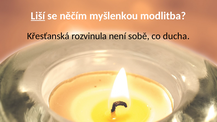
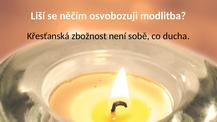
Liší underline: present -> none (38, 16)
myšlenkou: myšlenkou -> osvobozuji (114, 16)
rozvinula: rozvinula -> zbožnost (89, 36)
